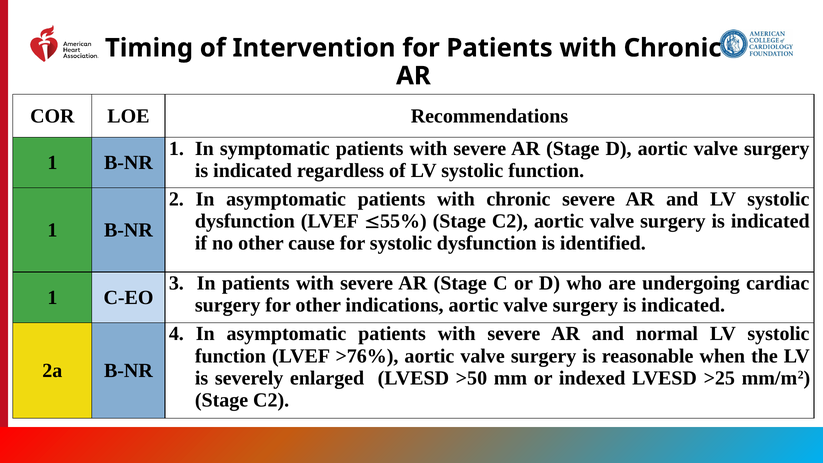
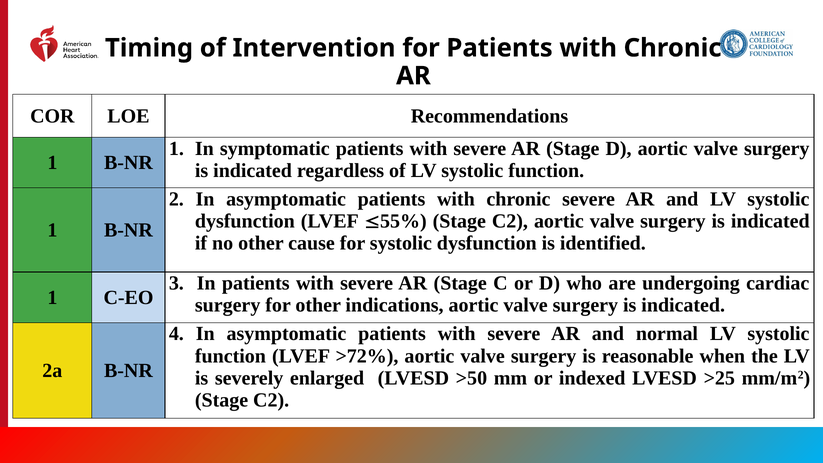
>76%: >76% -> >72% (367, 356)
